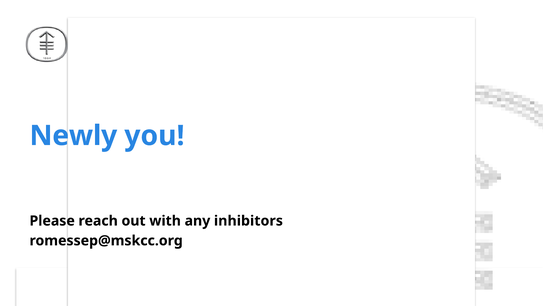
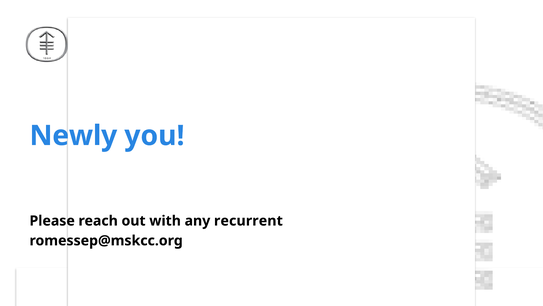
inhibitors: inhibitors -> recurrent (248, 220)
